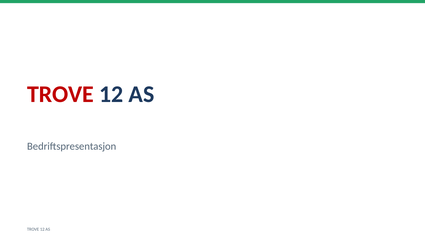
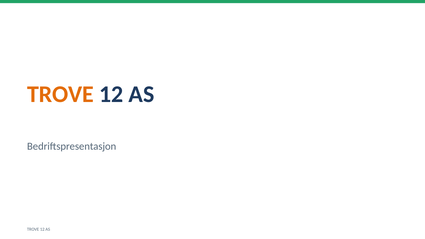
TROVE colour: red -> orange (60, 94)
